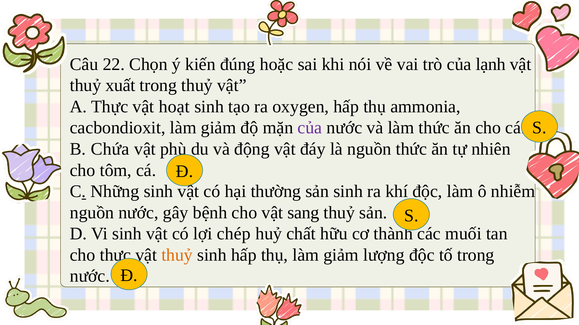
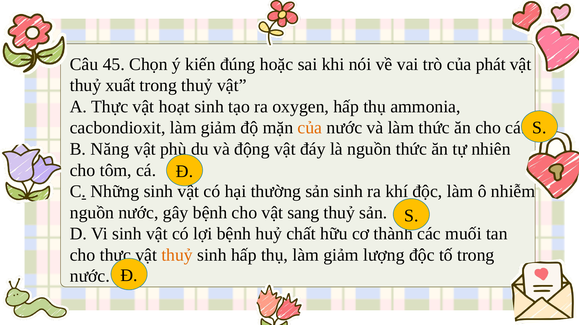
22: 22 -> 45 (114, 64)
lạnh: lạnh -> phát (491, 64)
của colour: purple -> orange (310, 128)
Chứa: Chứa -> Năng (110, 149)
lợi chép: chép -> bệnh (234, 234)
